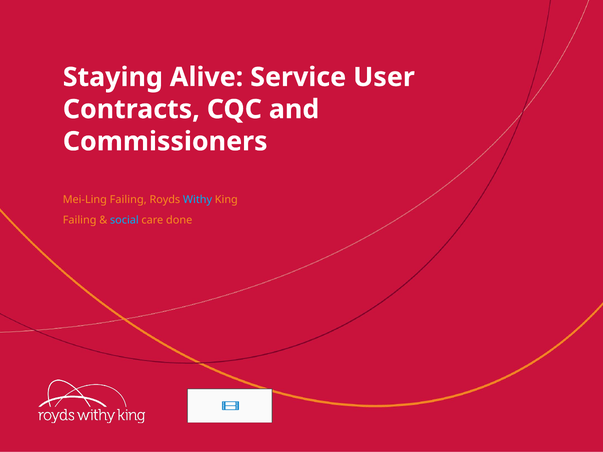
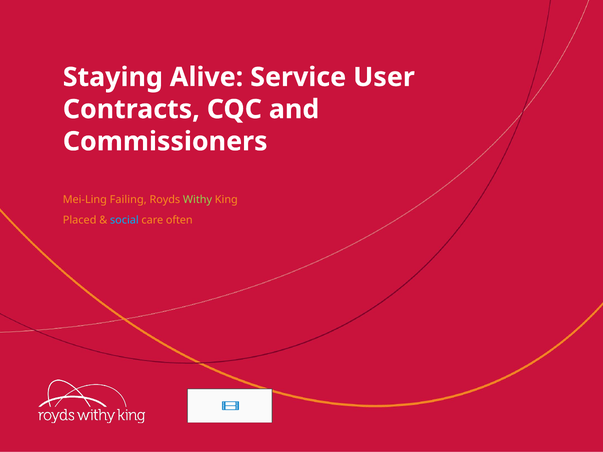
Withy colour: light blue -> light green (198, 200)
Failing: Failing -> Placed (80, 220)
done: done -> often (179, 220)
